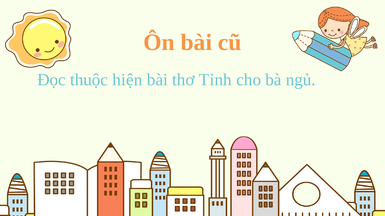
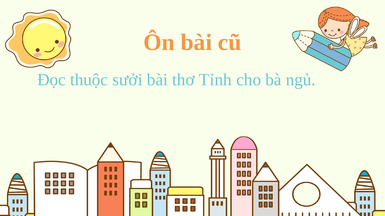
hiện: hiện -> sưởi (127, 80)
